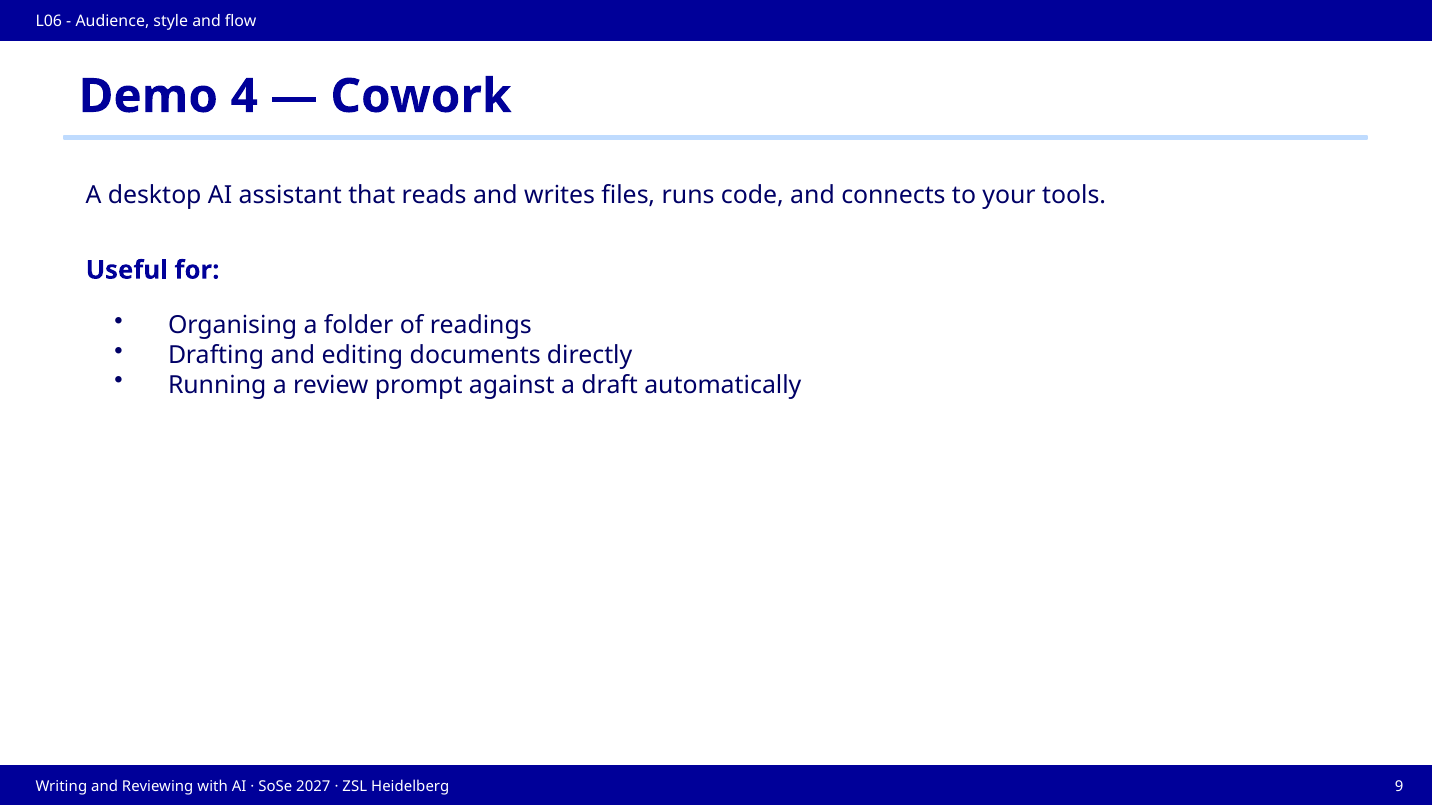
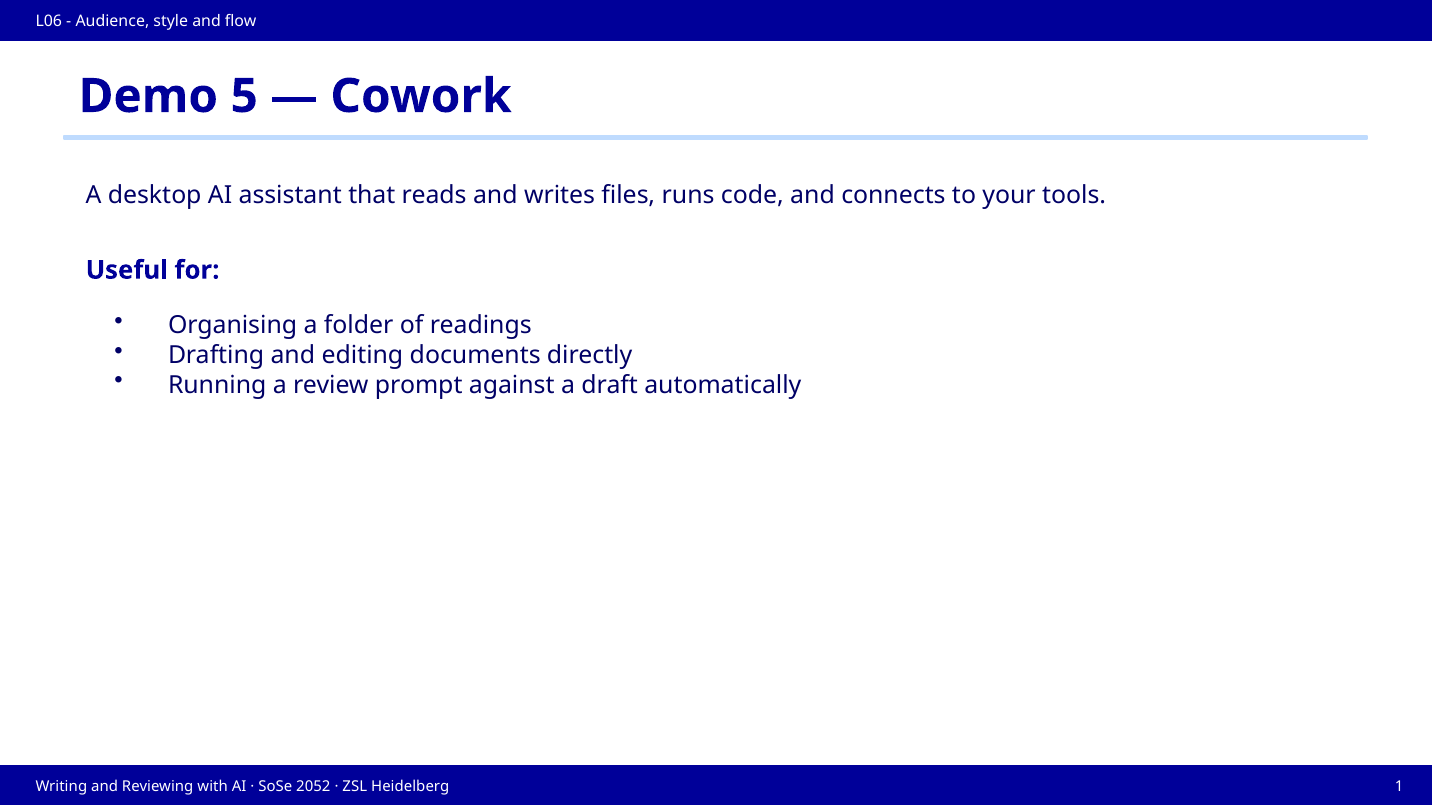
4: 4 -> 5 (244, 96)
2027: 2027 -> 2052 (313, 787)
9: 9 -> 1 (1399, 787)
